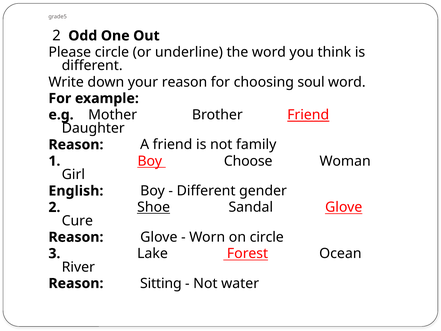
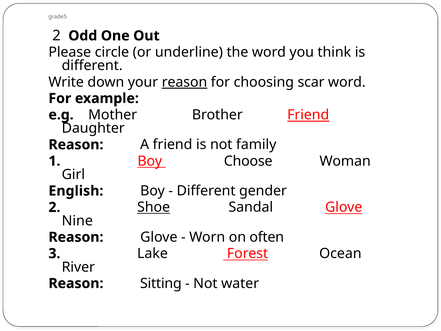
reason underline: none -> present (184, 82)
soul: soul -> scar (311, 82)
Cure: Cure -> Nine (77, 221)
on circle: circle -> often (267, 237)
